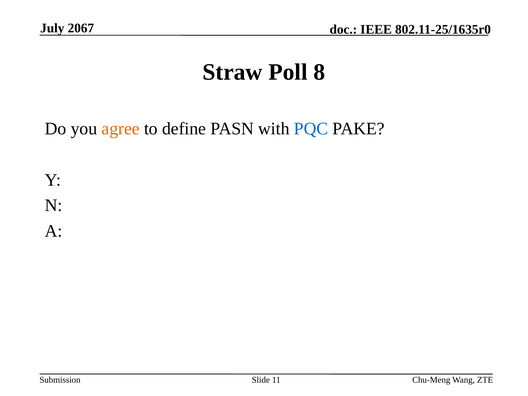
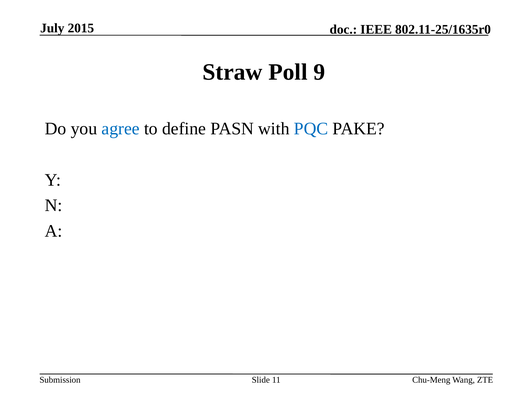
2067: 2067 -> 2015 (81, 28)
8: 8 -> 9 (319, 72)
agree colour: orange -> blue (121, 129)
